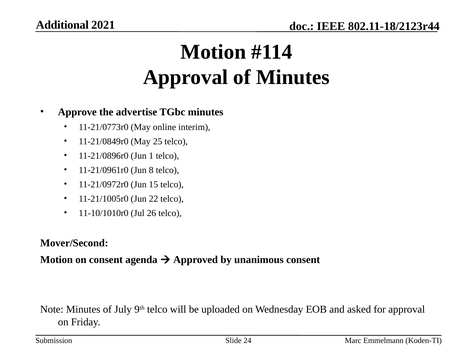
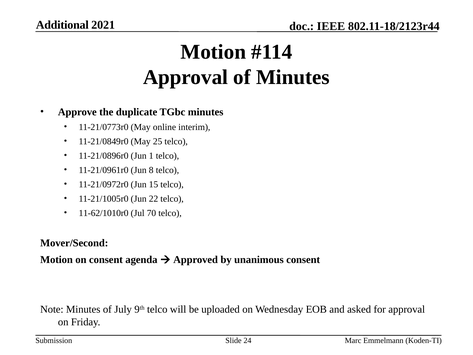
advertise: advertise -> duplicate (137, 112)
11-10/1010r0: 11-10/1010r0 -> 11-62/1010r0 (104, 213)
26: 26 -> 70 (151, 213)
